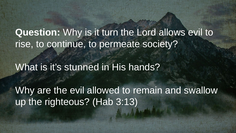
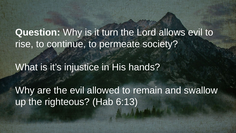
stunned: stunned -> injustice (82, 67)
3:13: 3:13 -> 6:13 (127, 102)
